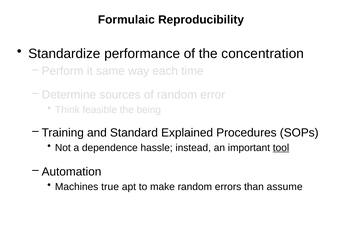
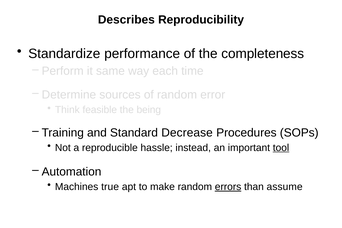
Formulaic: Formulaic -> Describes (126, 20)
concentration: concentration -> completeness (263, 54)
Explained: Explained -> Decrease (187, 133)
dependence: dependence -> reproducible (110, 148)
errors underline: none -> present (228, 187)
